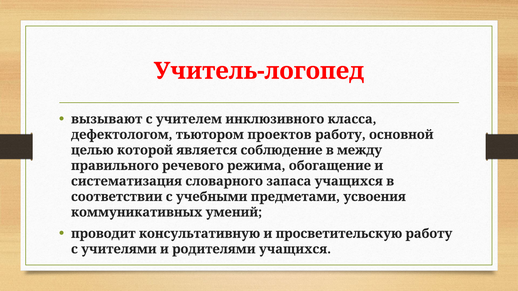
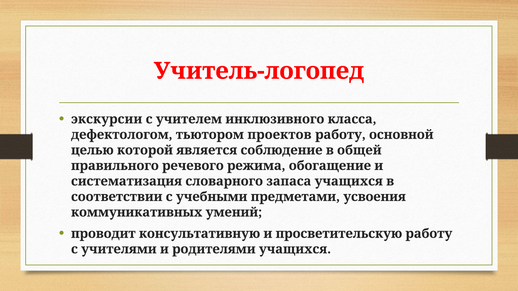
вызывают: вызывают -> экскурсии (107, 119)
между: между -> общей (359, 150)
